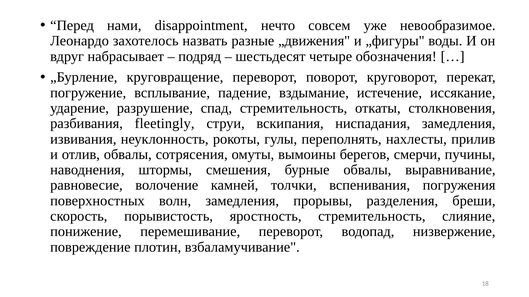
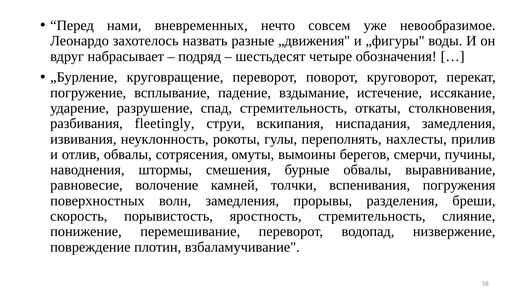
disappointment: disappointment -> вневременных (201, 25)
